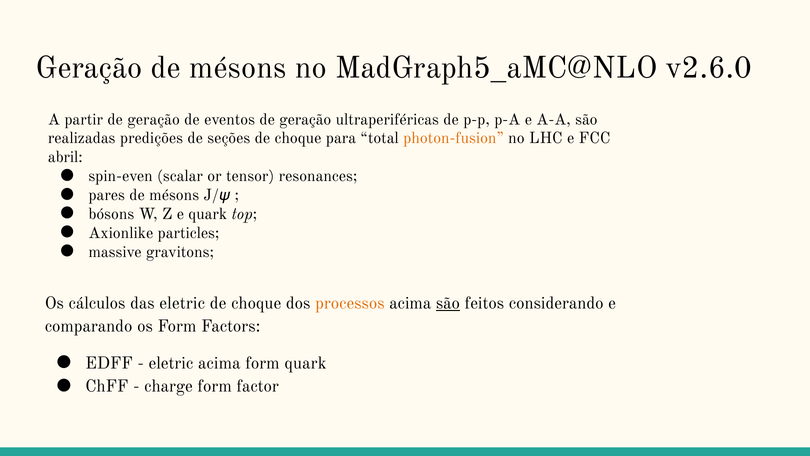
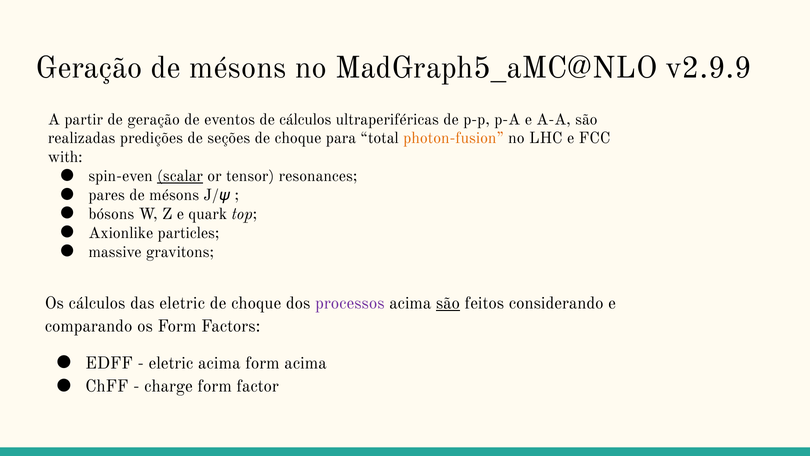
v2.6.0: v2.6.0 -> v2.9.9 (709, 68)
eventos de geração: geração -> cálculos (305, 119)
abril: abril -> with (65, 157)
scalar underline: none -> present (180, 176)
processos colour: orange -> purple (350, 303)
form quark: quark -> acima (306, 363)
